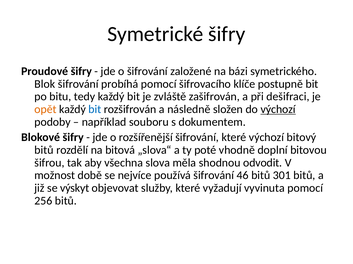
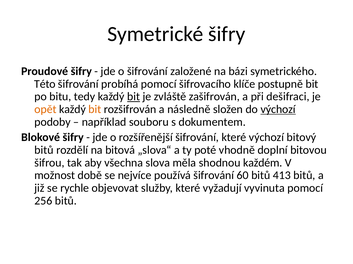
Blok: Blok -> Této (45, 84)
bit underline: none -> present (134, 97)
bit colour: blue -> orange (95, 110)
odvodit: odvodit -> každém (263, 163)
46: 46 -> 60 (243, 176)
301: 301 -> 413 (282, 176)
výskyt: výskyt -> rychle (75, 189)
